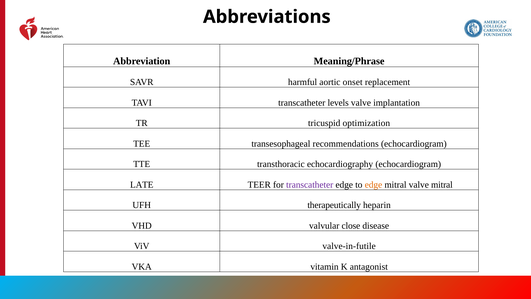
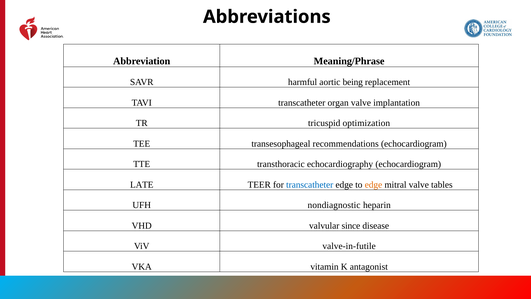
onset: onset -> being (353, 82)
levels: levels -> organ (338, 103)
transcatheter colour: purple -> blue (310, 185)
valve mitral: mitral -> tables (442, 185)
therapeutically: therapeutically -> nondiagnostic (334, 205)
close: close -> since (351, 225)
